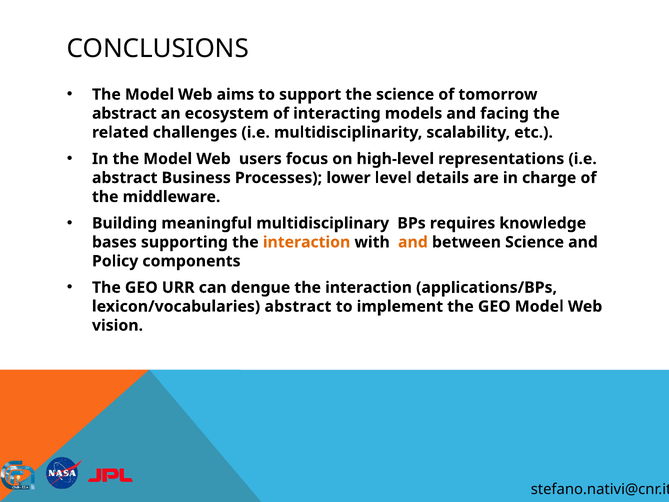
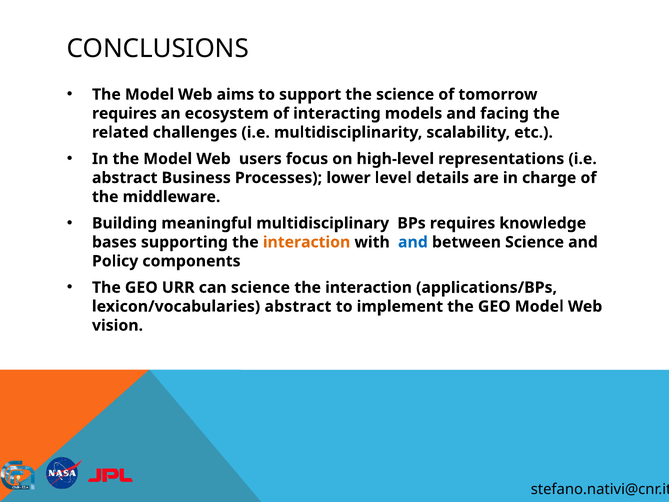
abstract: abstract -> requires (124, 113)
and colour: orange -> blue (413, 242)
can dengue: dengue -> science (260, 287)
